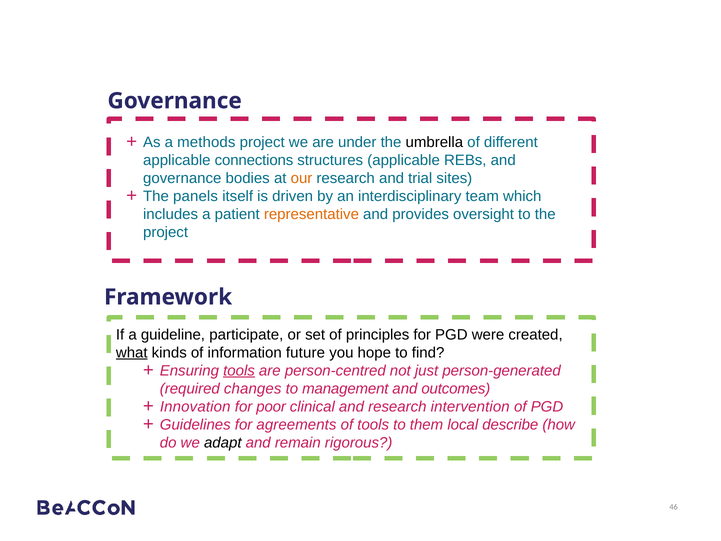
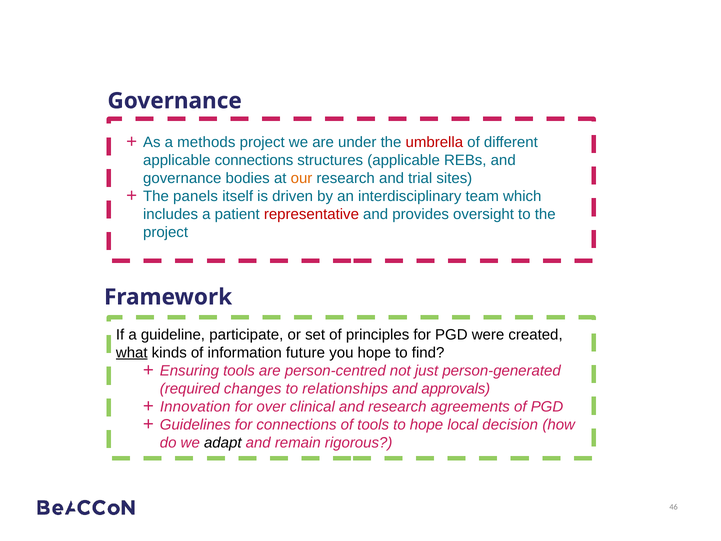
umbrella colour: black -> red (434, 142)
representative colour: orange -> red (311, 214)
tools underline: present -> none (239, 370)
management: management -> relationships (345, 388)
outcomes: outcomes -> approvals (456, 388)
poor: poor -> over (271, 406)
intervention: intervention -> agreements (470, 406)
for agreements: agreements -> connections (296, 425)
to them: them -> hope (427, 425)
describe: describe -> decision (510, 425)
